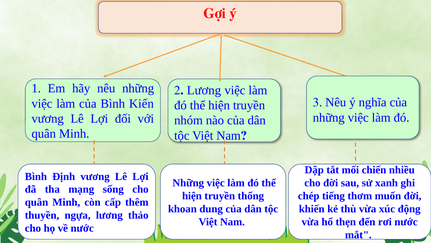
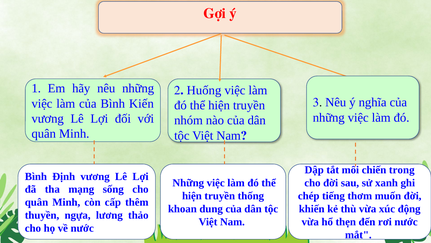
2 Lương: Lương -> Huống (204, 90)
nhiều: nhiều -> trong (402, 170)
